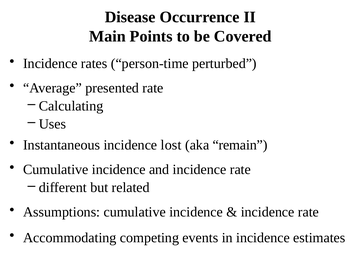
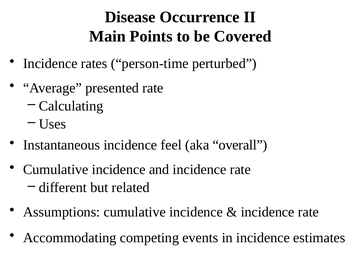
lost: lost -> feel (171, 145)
remain: remain -> overall (240, 145)
